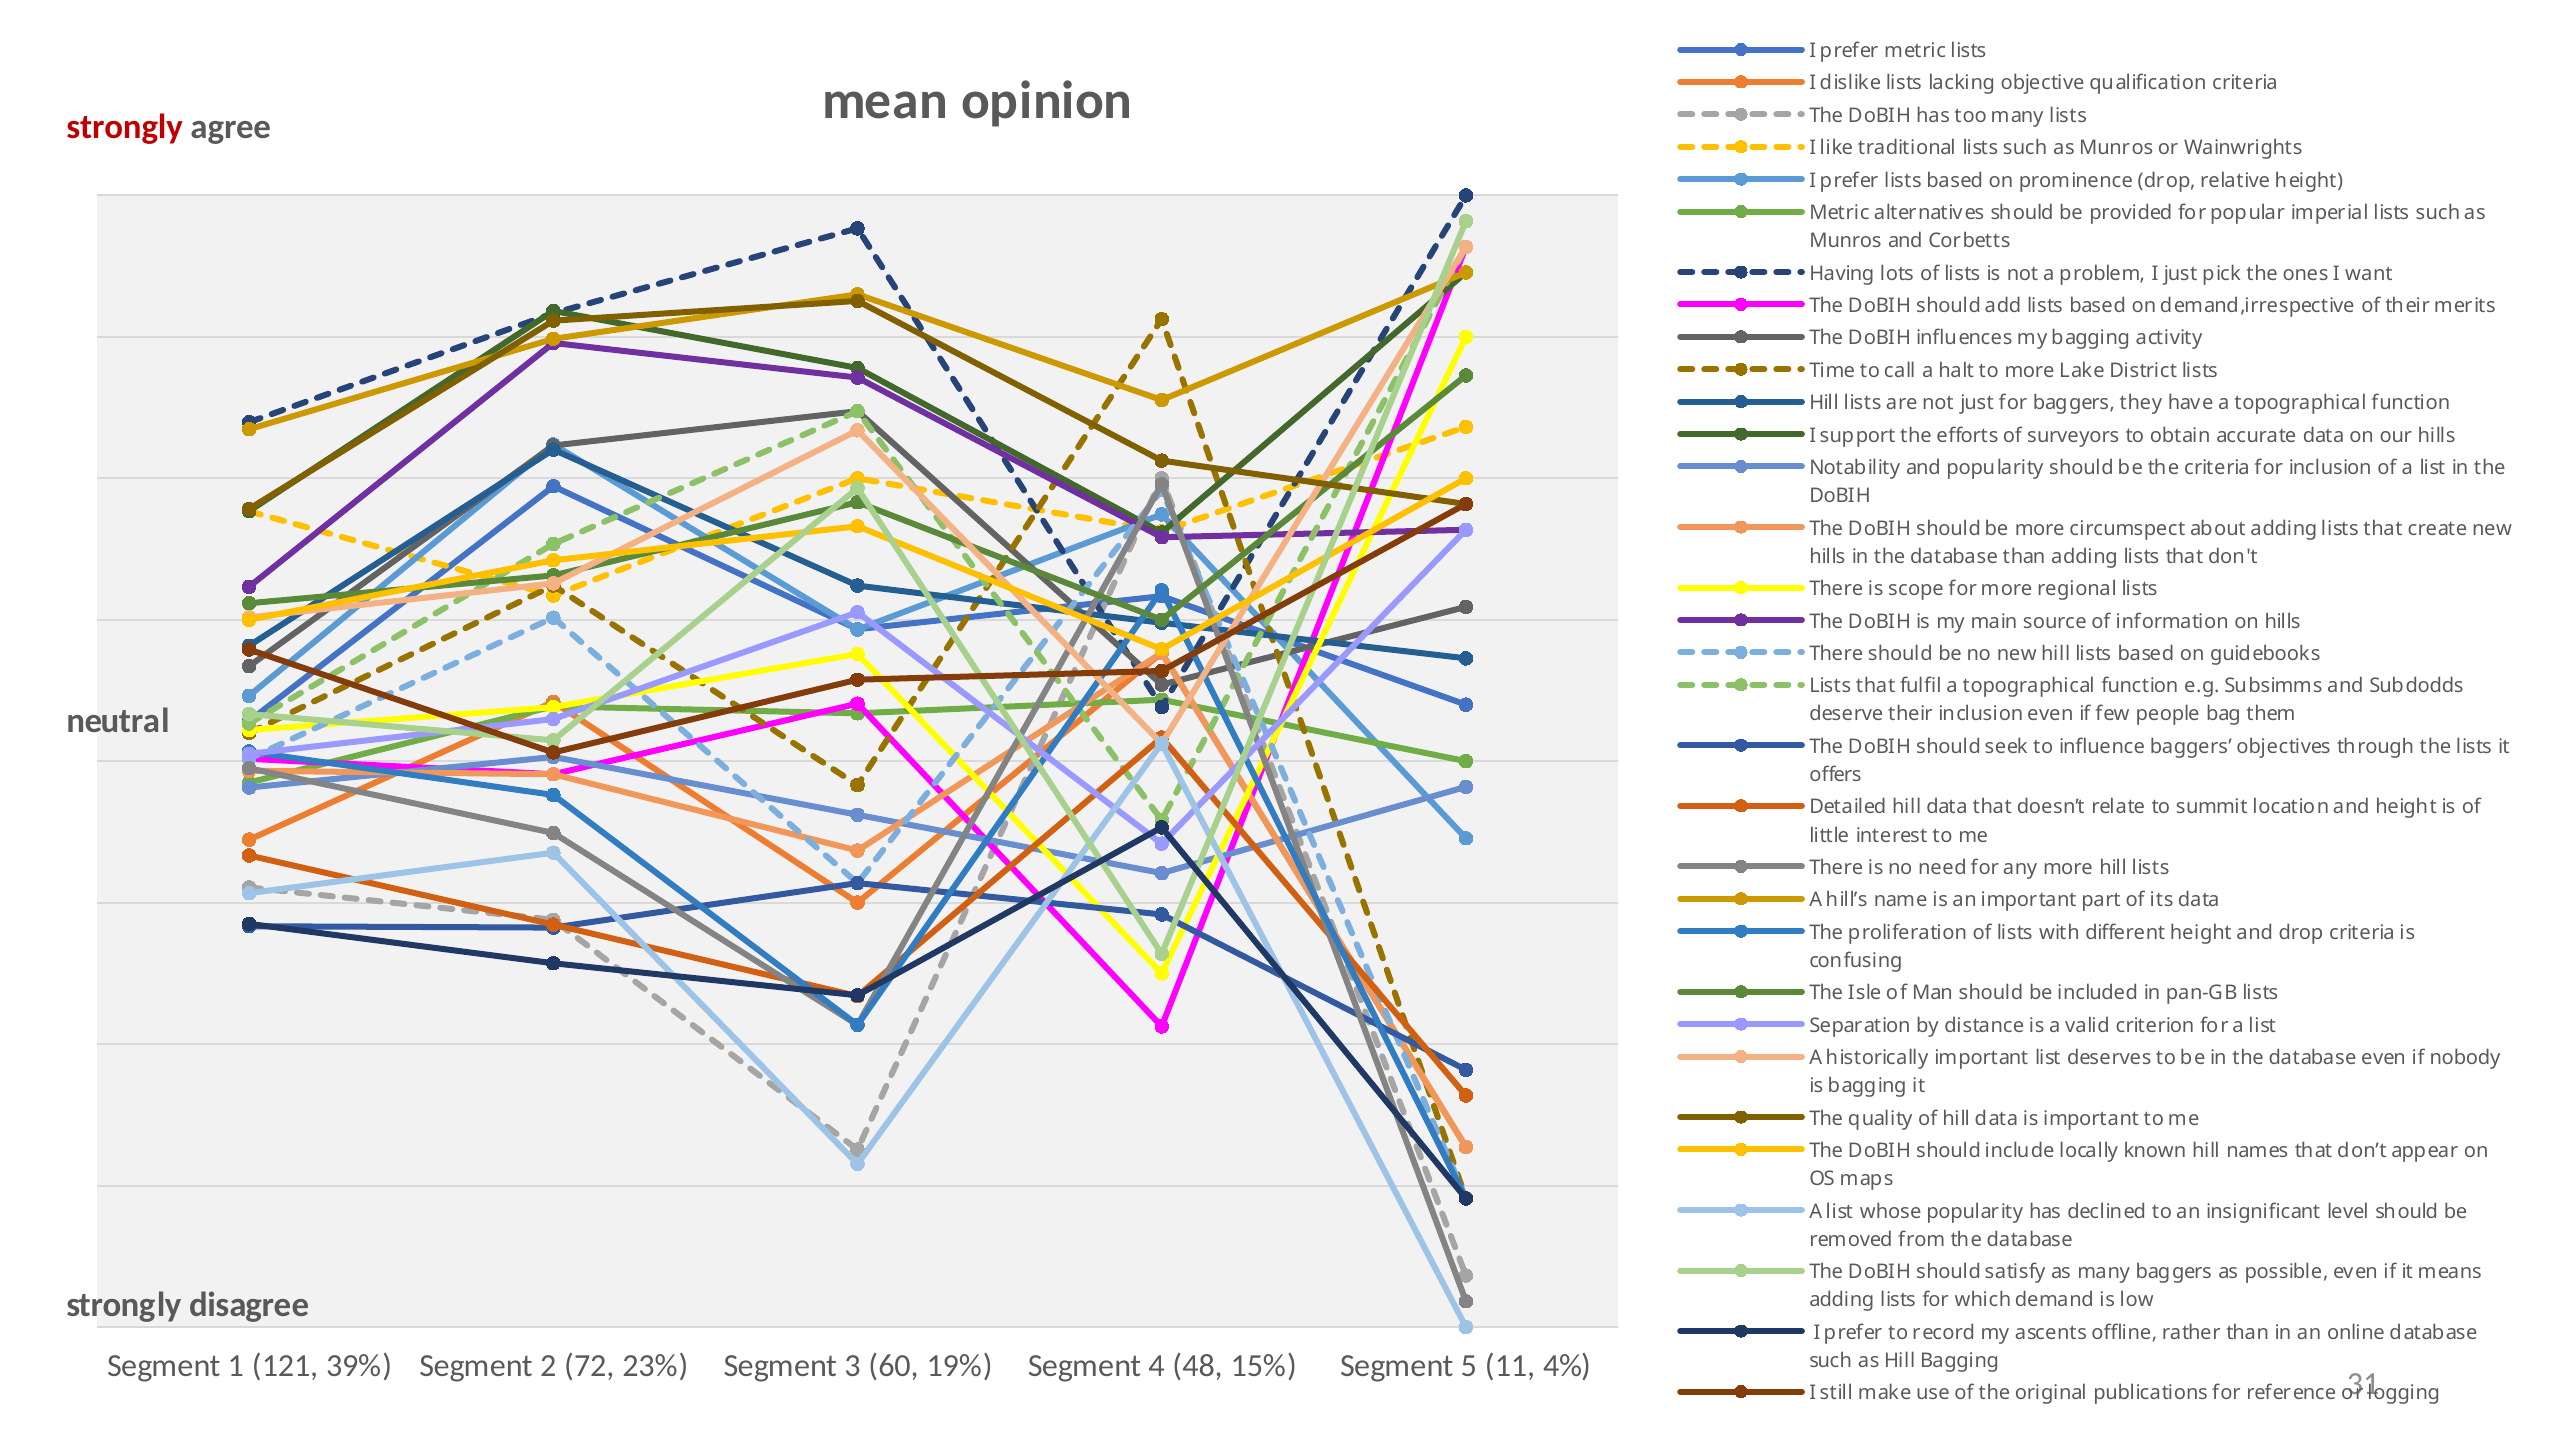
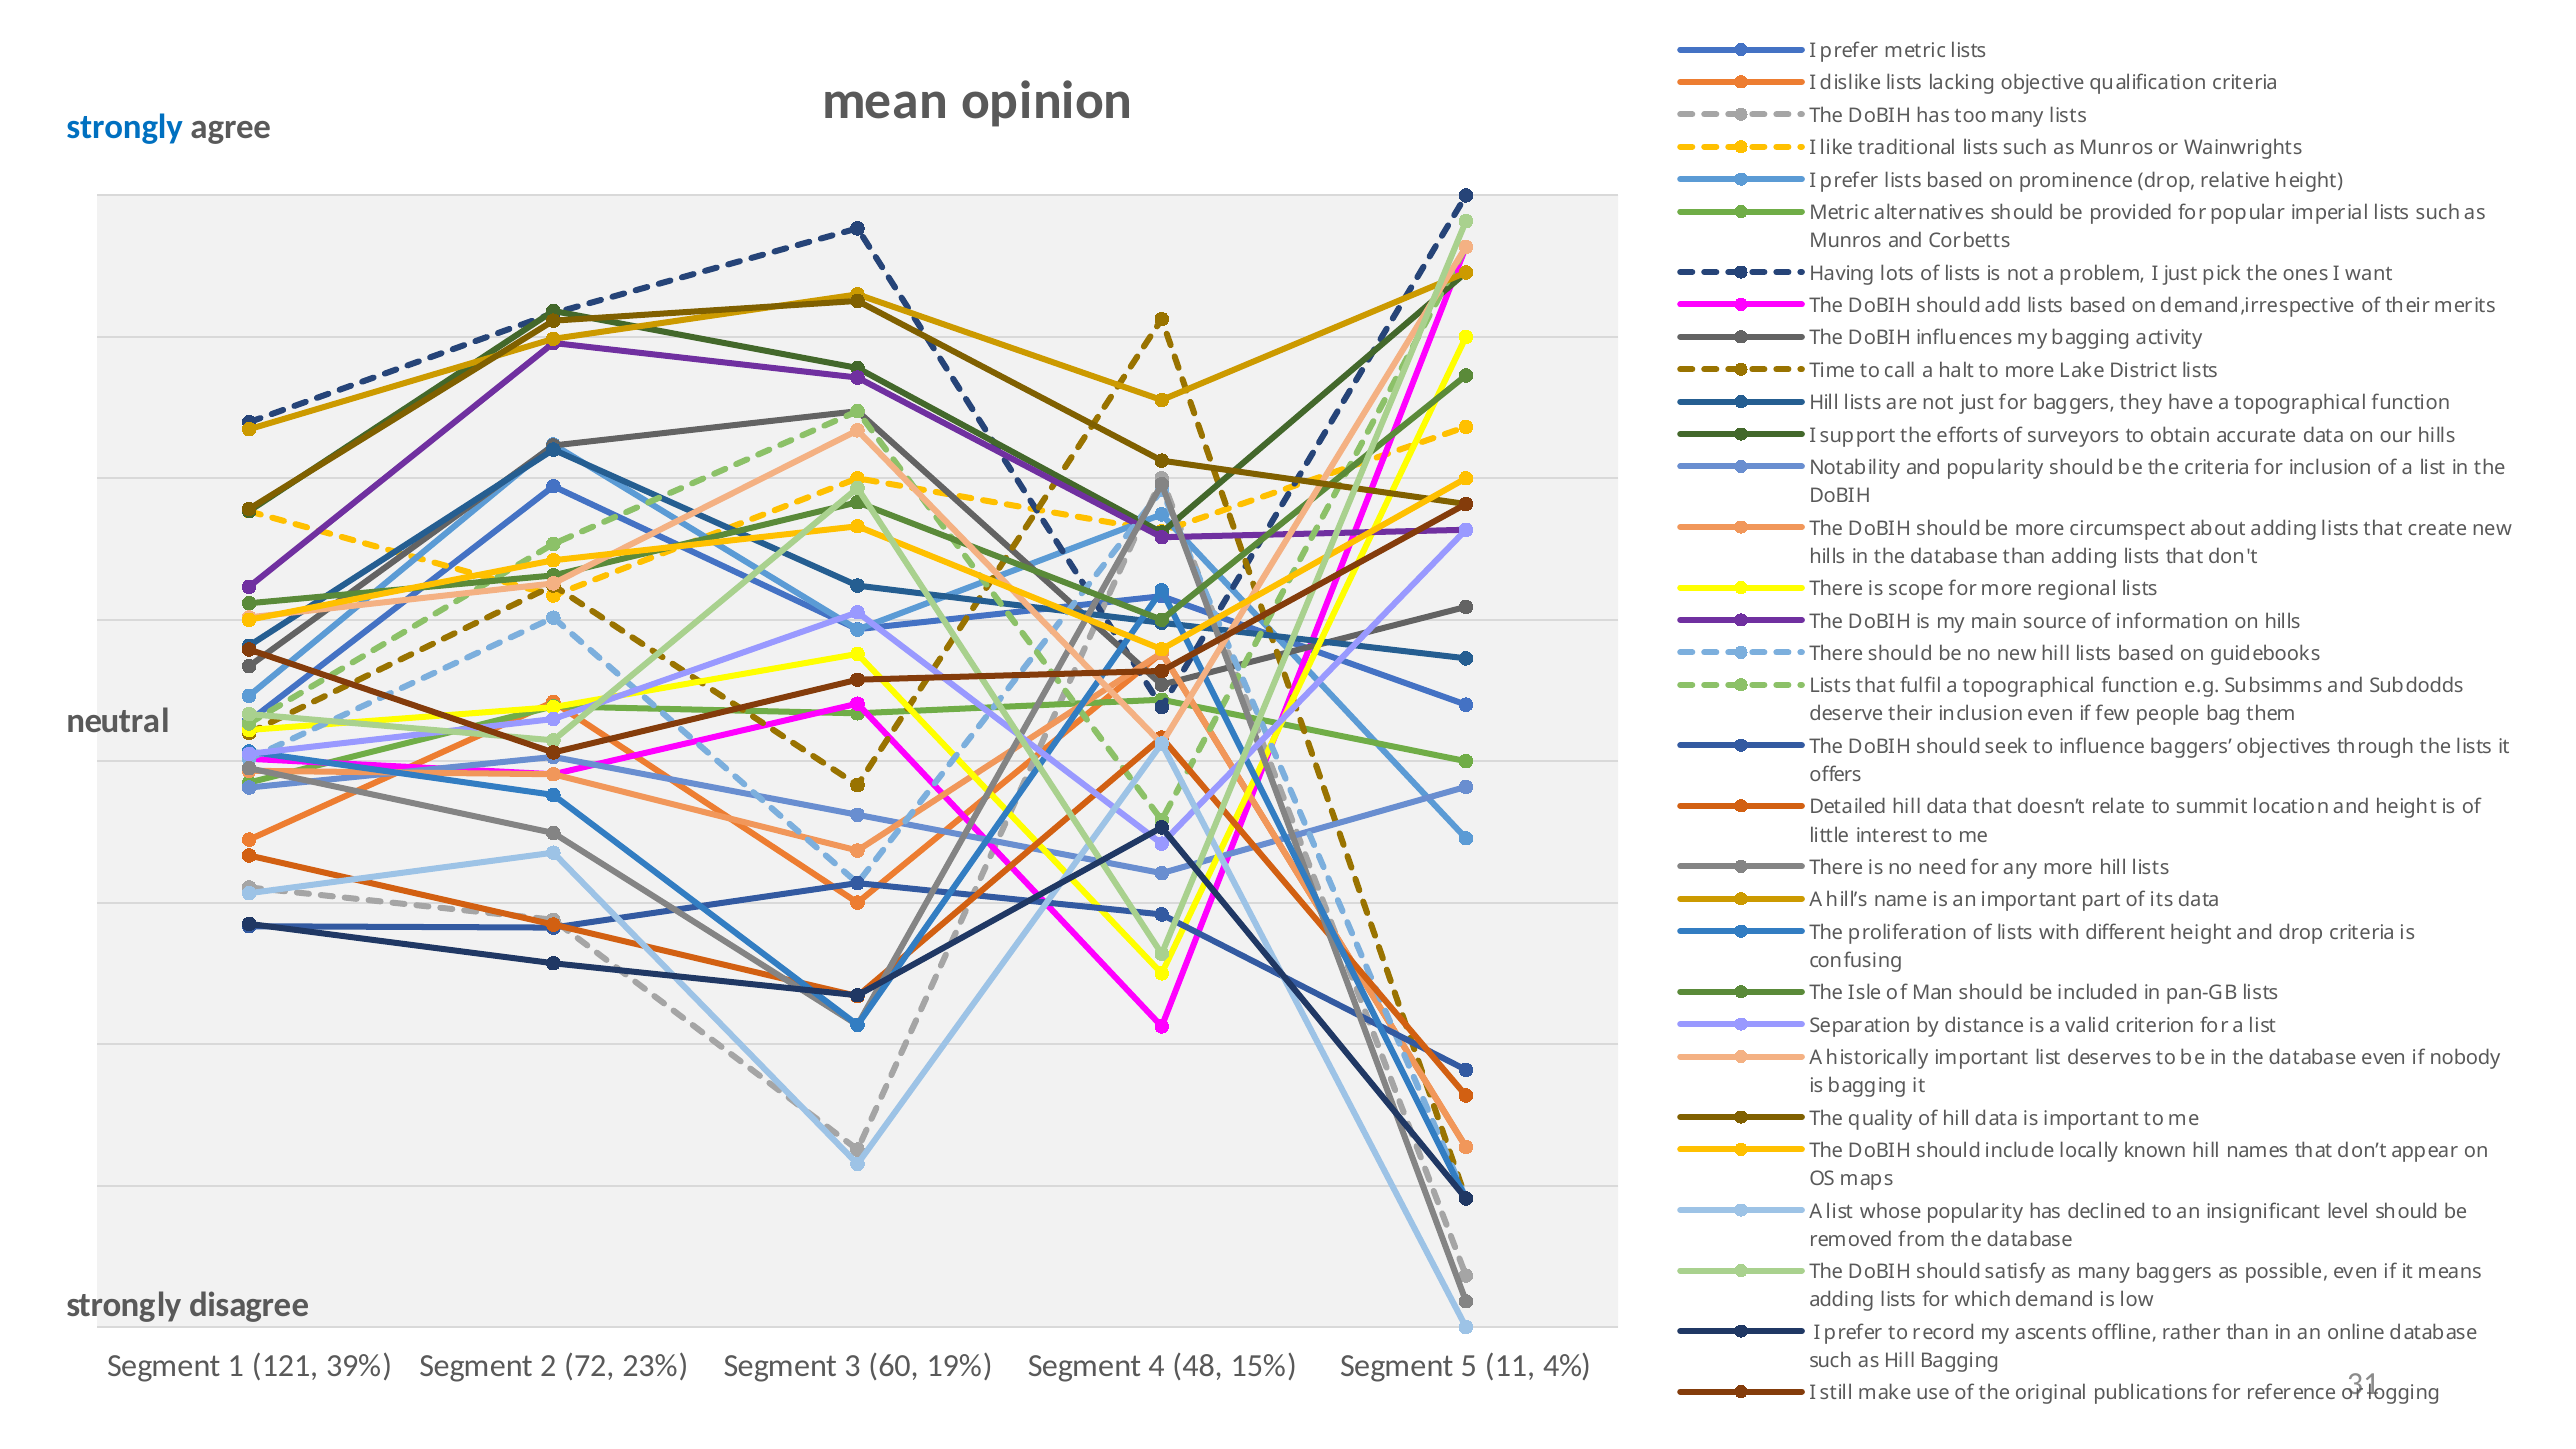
strongly colour: red -> blue (125, 127)
